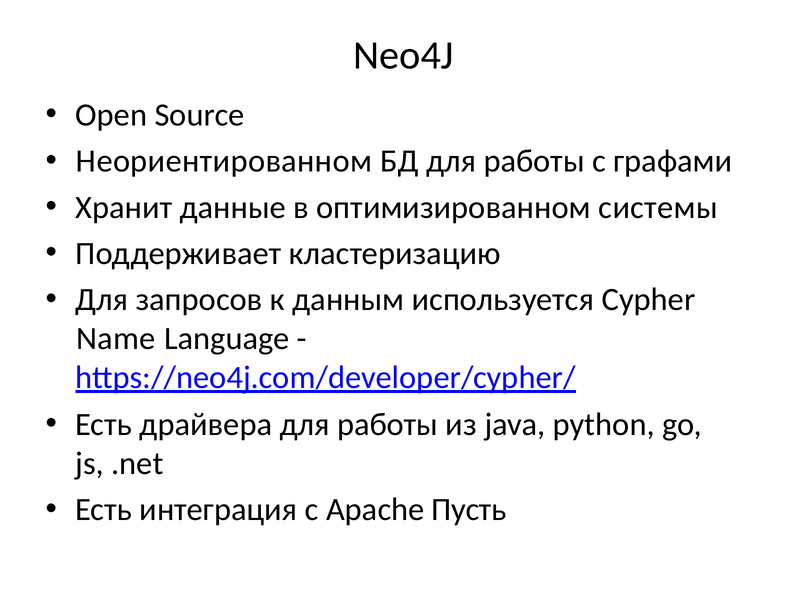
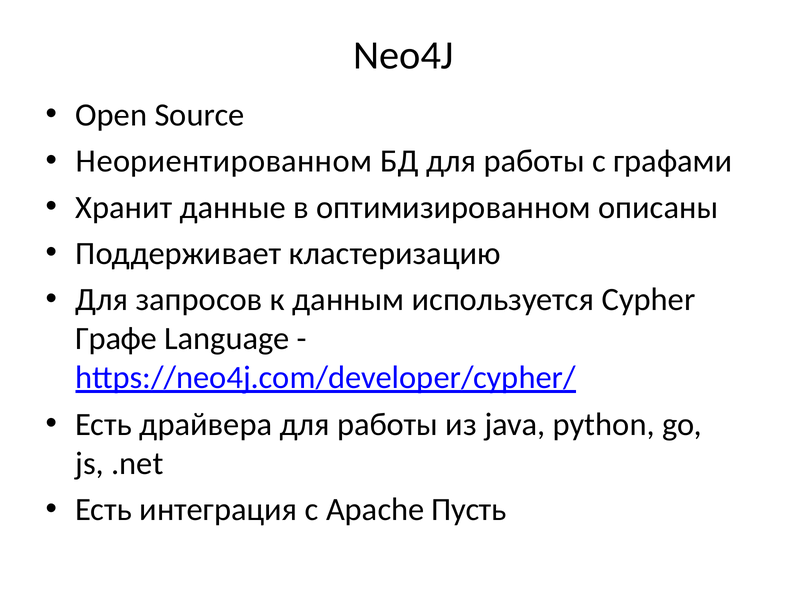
системы: системы -> описаны (658, 207)
Name: Name -> Графе (116, 339)
